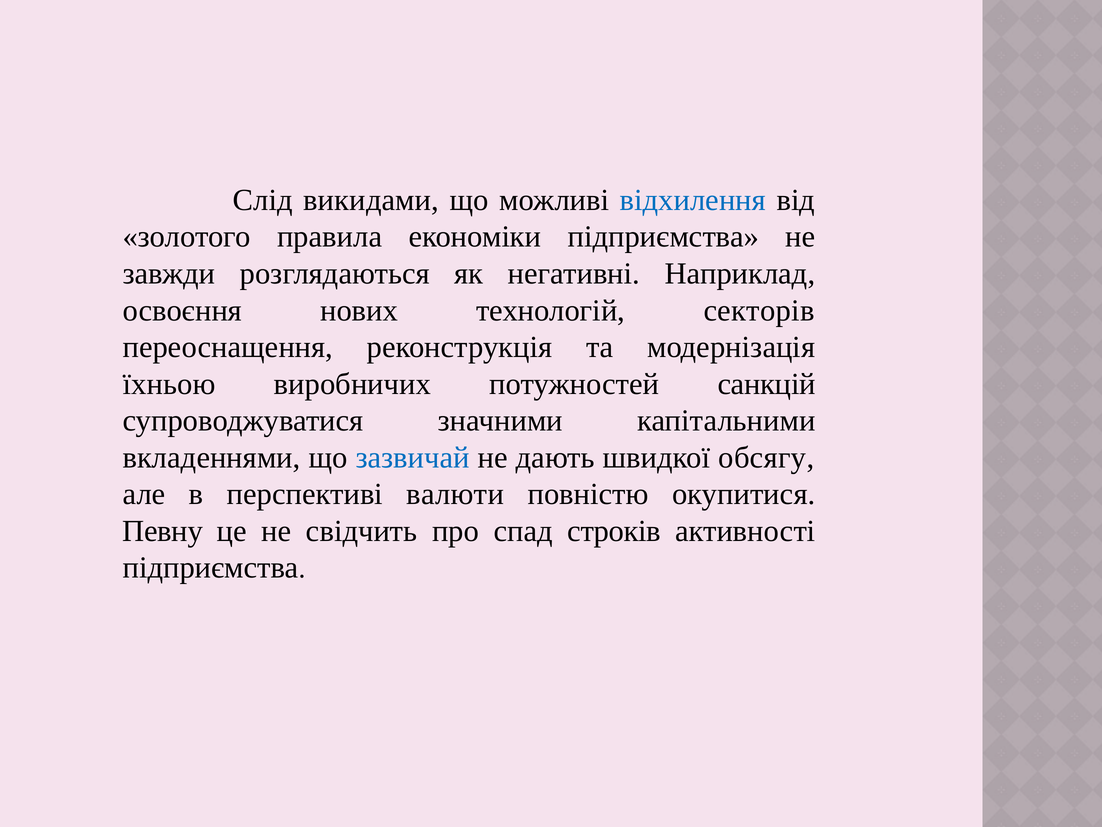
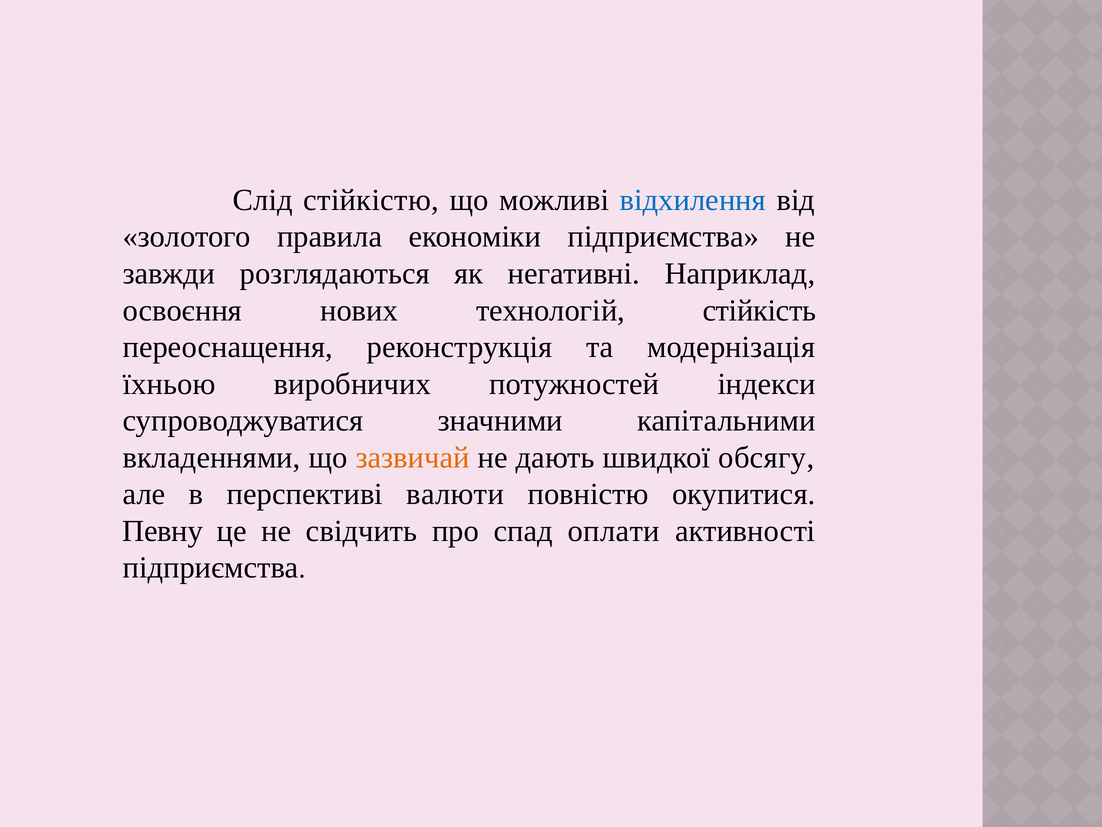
викидами: викидами -> стійкістю (371, 200)
секторів: секторів -> стійкість (759, 310)
санкцій: санкцій -> індекси (767, 384)
зазвичай colour: blue -> orange (413, 457)
строків: строків -> оплати (614, 531)
